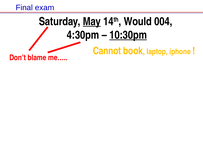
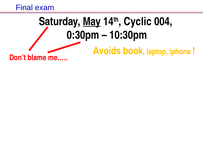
Would: Would -> Cyclic (138, 22)
4:30pm: 4:30pm -> 0:30pm (83, 35)
10:30pm underline: present -> none (128, 35)
Cannot: Cannot -> Avoids (107, 51)
